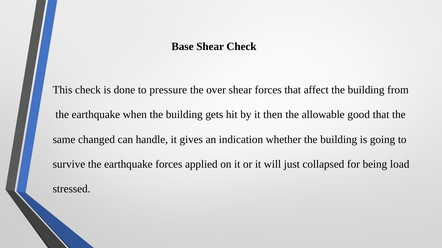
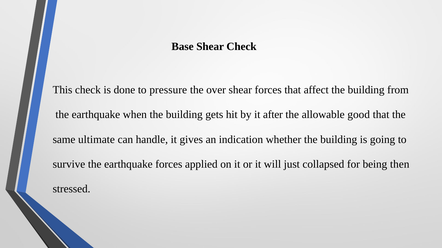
then: then -> after (273, 115)
changed: changed -> ultimate (96, 140)
load: load -> then (400, 165)
